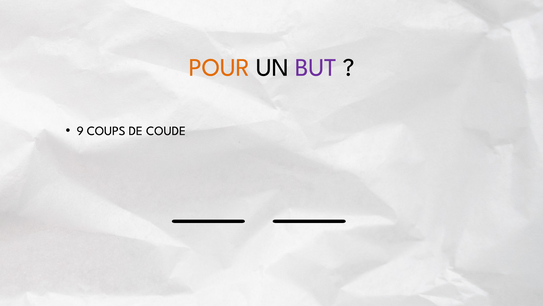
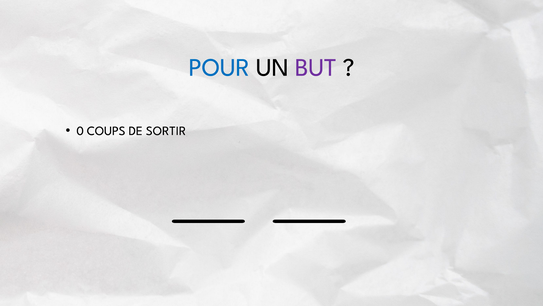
POUR colour: orange -> blue (219, 67)
9: 9 -> 0 (80, 131)
COUDE: COUDE -> SORTIR (166, 131)
